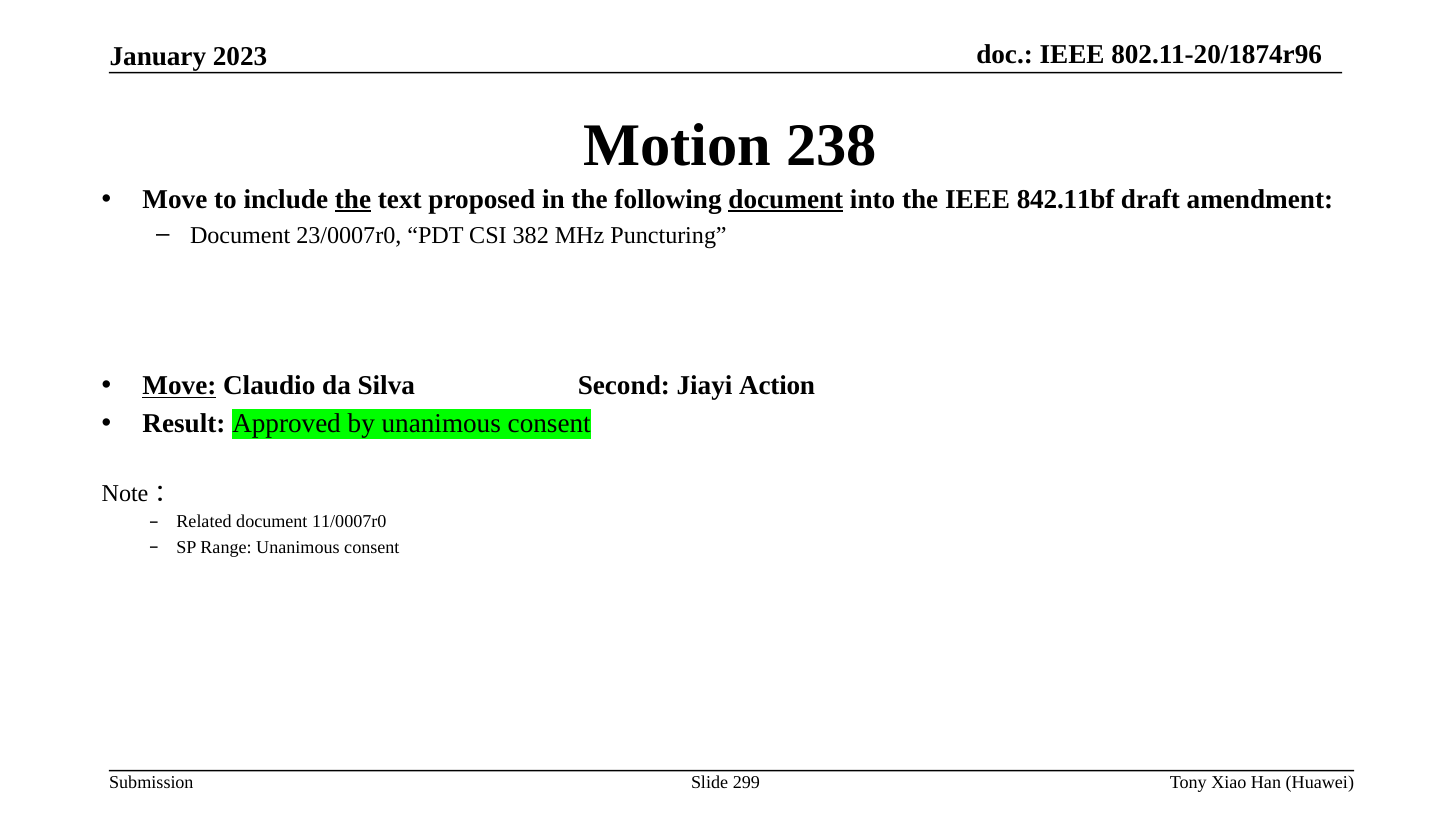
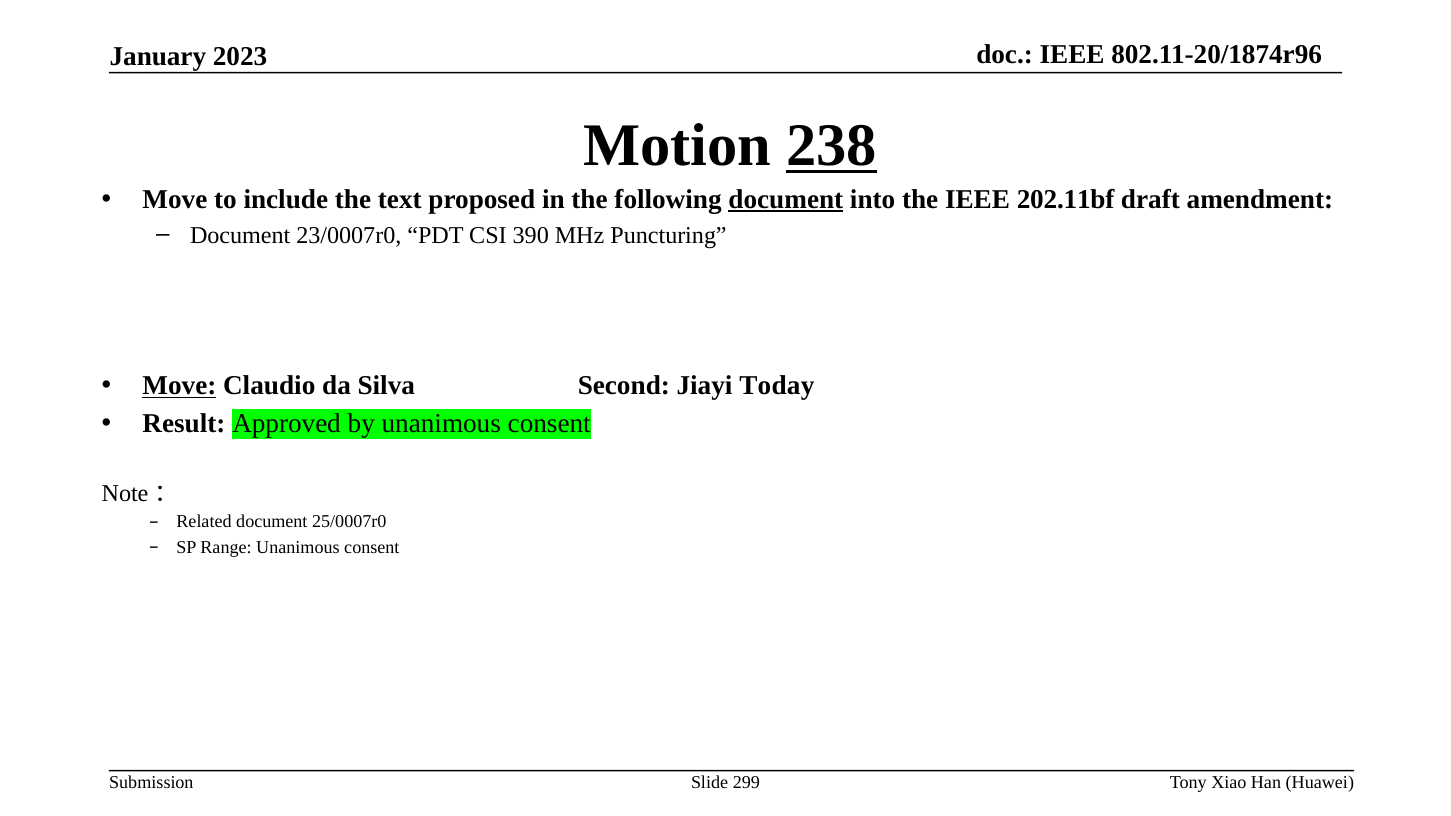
238 underline: none -> present (831, 146)
the underline: present -> none (353, 200)
842.11bf: 842.11bf -> 202.11bf (1066, 200)
382: 382 -> 390 (531, 235)
Action: Action -> Today (777, 386)
11/0007r0: 11/0007r0 -> 25/0007r0 (349, 522)
